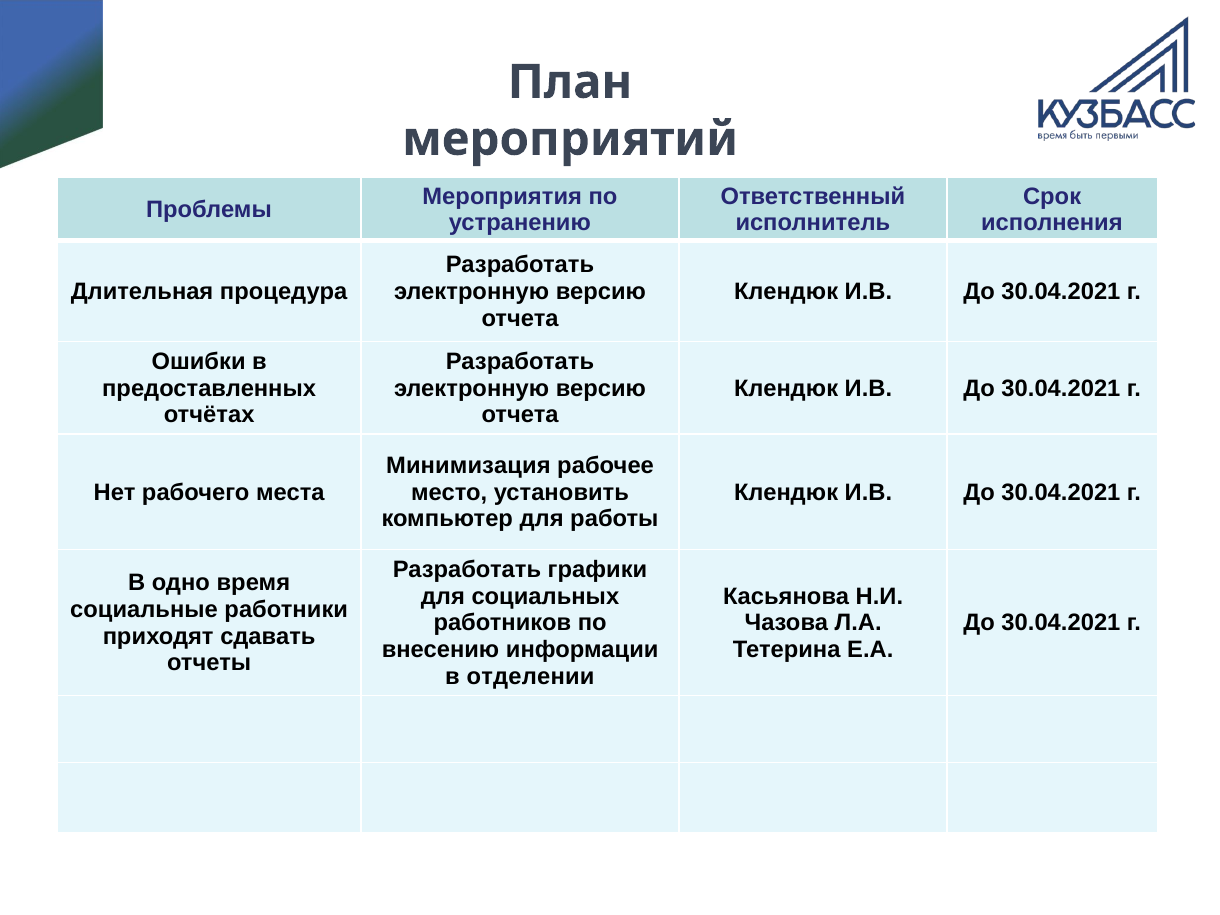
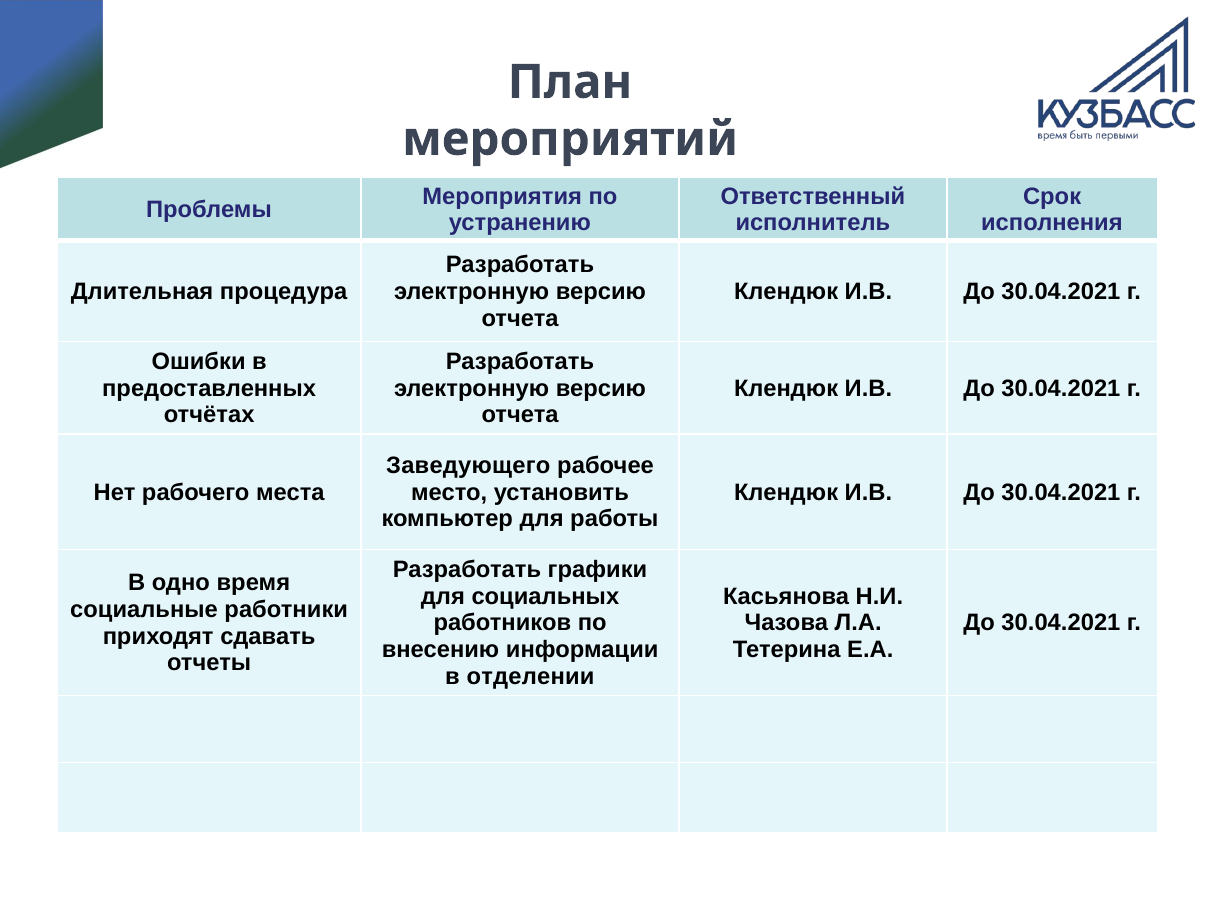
Минимизация: Минимизация -> Заведующего (468, 466)
